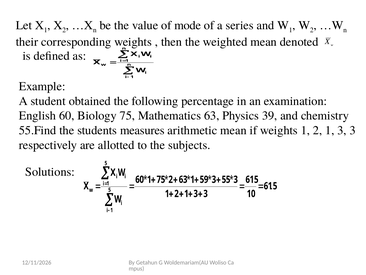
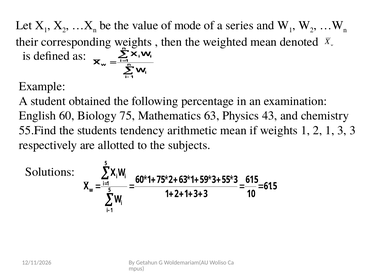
39: 39 -> 43 (270, 115)
measures: measures -> tendency (142, 130)
